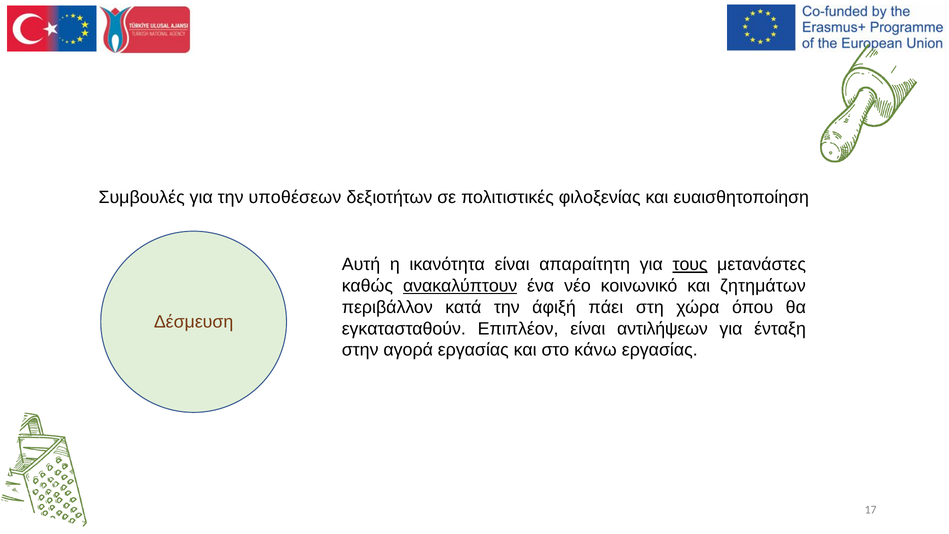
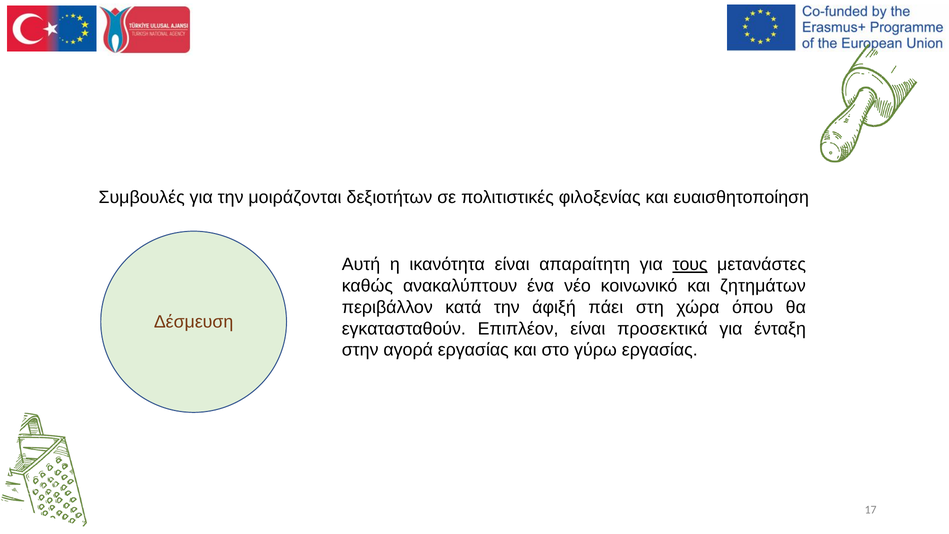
υποθέσεων: υποθέσεων -> μοιράζονται (295, 198)
ανακαλύπτουν underline: present -> none (460, 286)
αντιλήψεων: αντιλήψεων -> προσεκτικά (662, 329)
κάνω: κάνω -> γύρω (595, 350)
